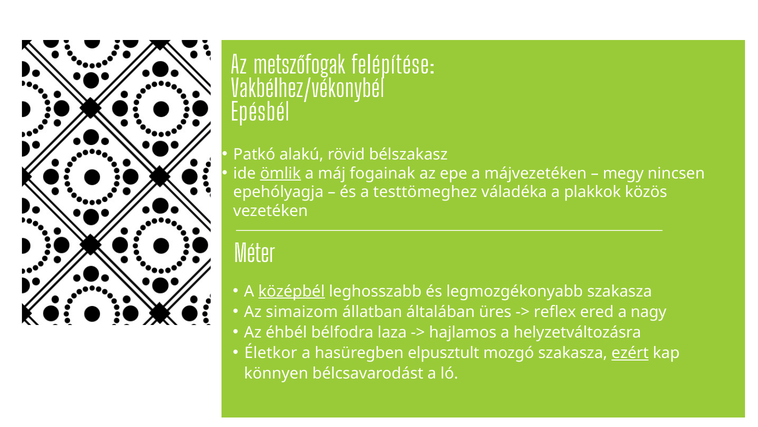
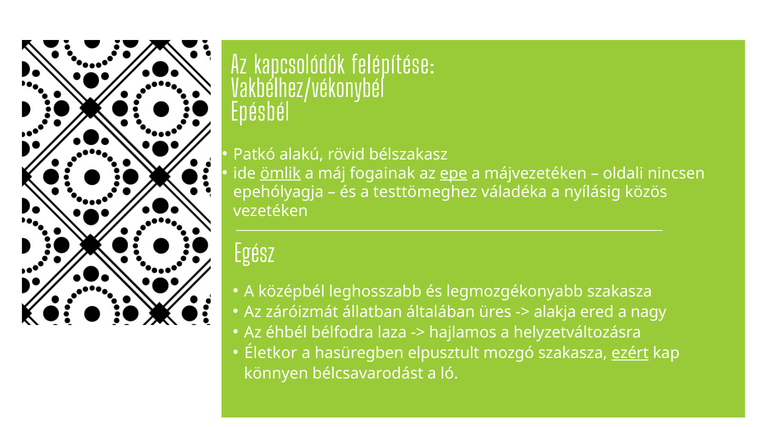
metszőfogak: metszőfogak -> kapcsolódók (299, 65)
epe underline: none -> present (454, 173)
megy: megy -> oldali (623, 173)
plakkok: plakkok -> nyílásig (592, 192)
Méter: Méter -> Egész (254, 254)
középbél underline: present -> none (292, 291)
simaizom: simaizom -> záróizmát (302, 311)
reflex: reflex -> alakja (555, 311)
